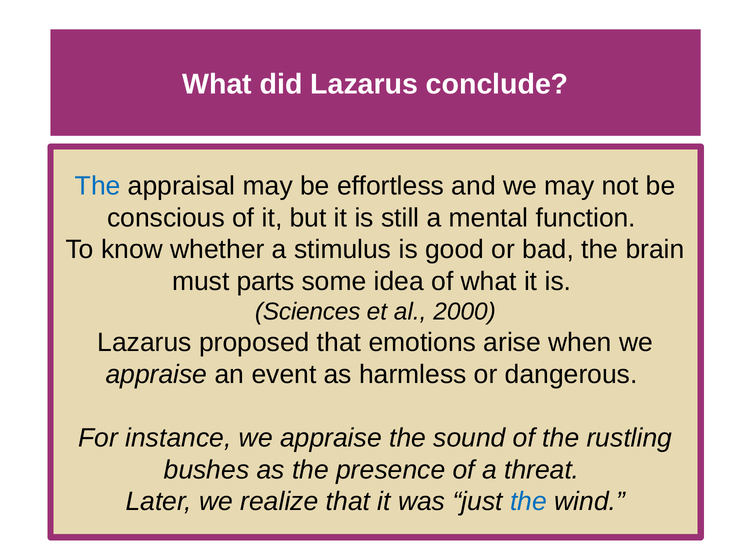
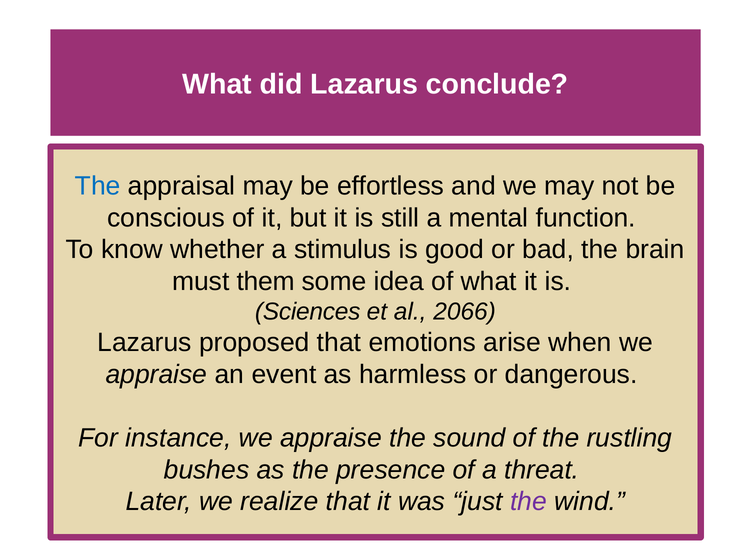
parts: parts -> them (266, 281)
2000: 2000 -> 2066 (465, 312)
the colour: blue -> purple (528, 501)
